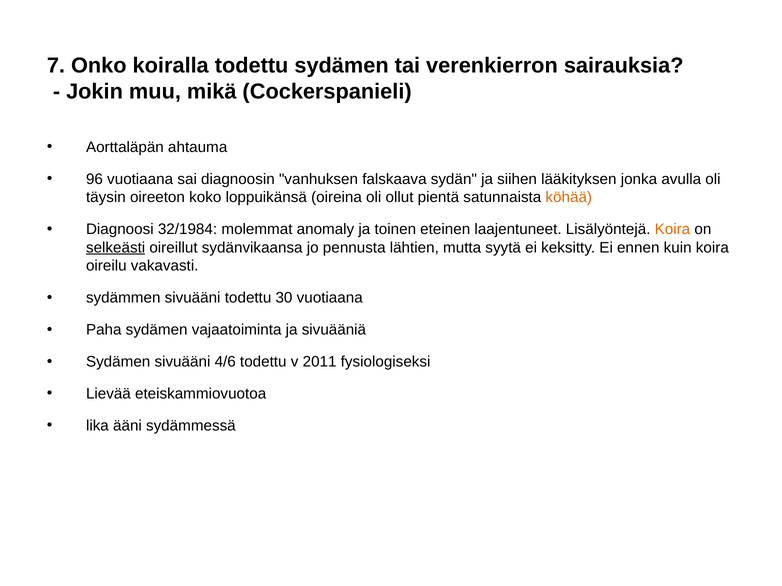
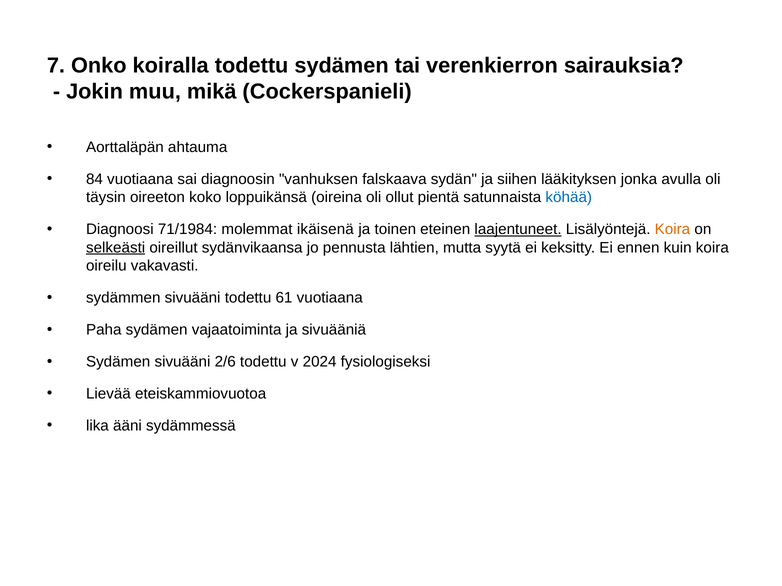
96: 96 -> 84 (94, 179)
köhää colour: orange -> blue (569, 198)
32/1984: 32/1984 -> 71/1984 (188, 230)
anomaly: anomaly -> ikäisenä (325, 230)
laajentuneet underline: none -> present (518, 230)
30: 30 -> 61 (284, 298)
4/6: 4/6 -> 2/6 (225, 362)
2011: 2011 -> 2024 (320, 362)
